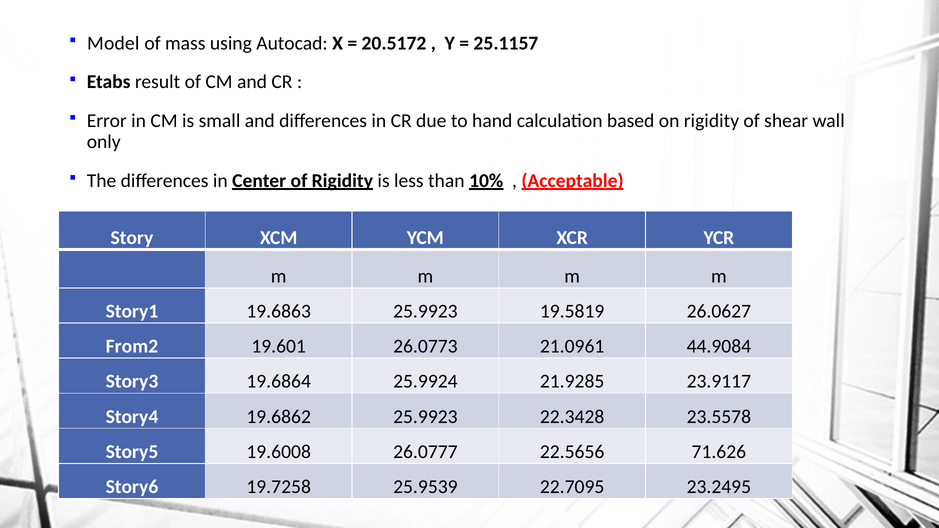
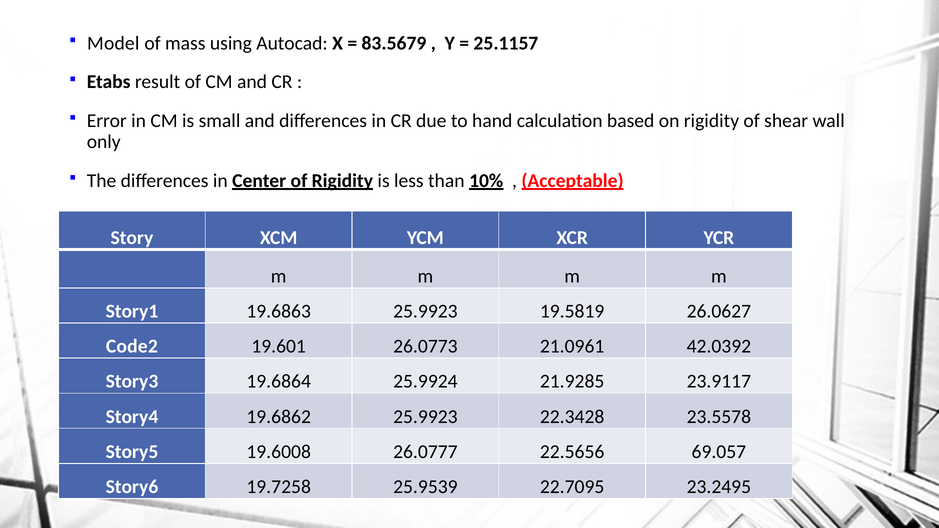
20.5172: 20.5172 -> 83.5679 (394, 43)
From2: From2 -> Code2 (132, 347)
44.9084: 44.9084 -> 42.0392 (719, 347)
71.626: 71.626 -> 69.057 (719, 452)
